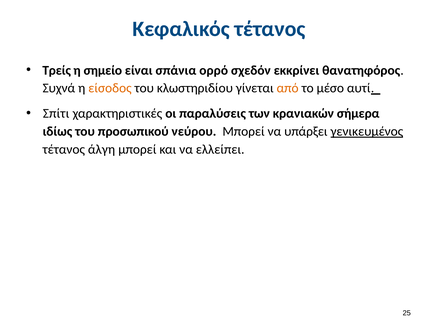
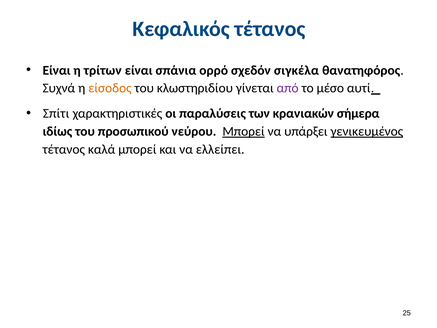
Τρείς: Τρείς -> Είναι (57, 70)
σημείο: σημείο -> τρίτων (103, 70)
εκκρίνει: εκκρίνει -> σιγκέλα (296, 70)
από colour: orange -> purple (288, 88)
Μπορεί underline: none -> present (244, 131)
άλγη: άλγη -> καλά (102, 149)
